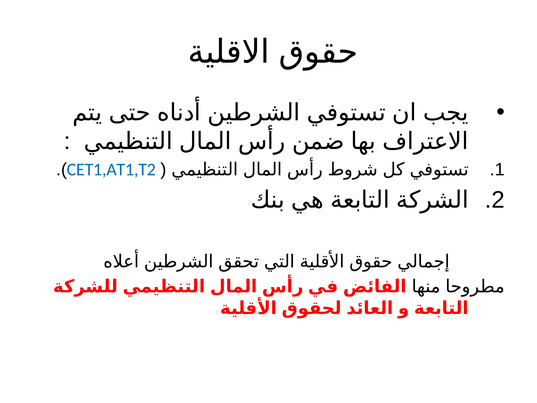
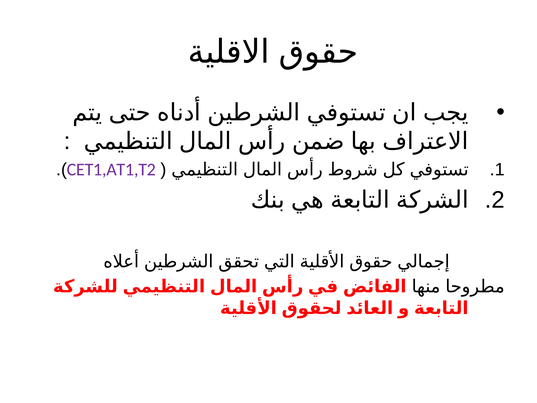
CET1,AT1,T2 colour: blue -> purple (111, 170)
